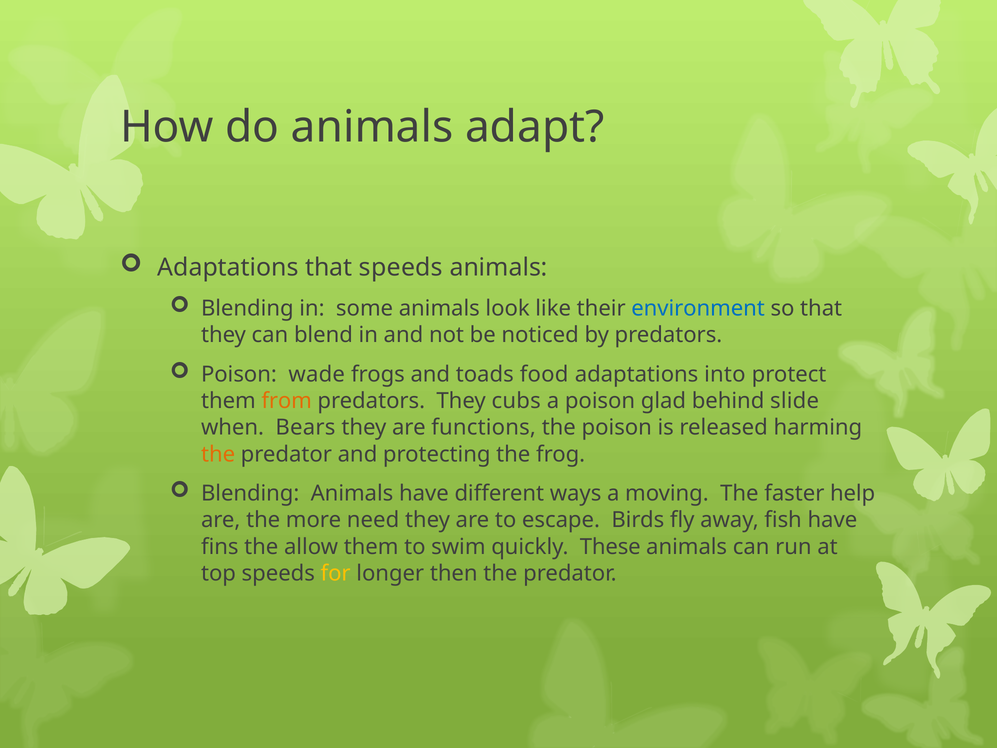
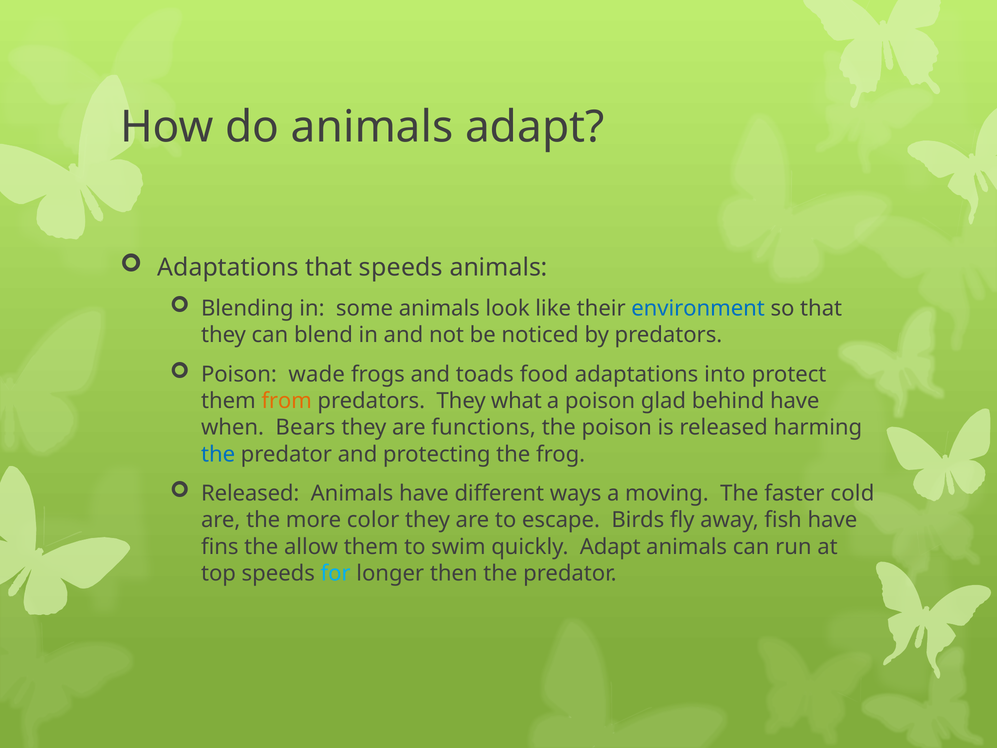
cubs: cubs -> what (516, 401)
behind slide: slide -> have (795, 401)
the colour: orange -> blue (218, 454)
Blending: Blending -> Released (250, 493)
help: help -> cold (852, 493)
need: need -> color (373, 520)
quickly These: These -> Adapt (610, 547)
for colour: yellow -> light blue (336, 573)
